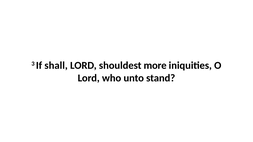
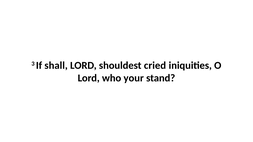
more: more -> cried (155, 66)
unto: unto -> your (134, 78)
